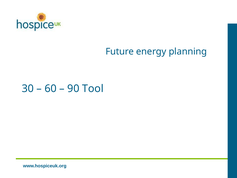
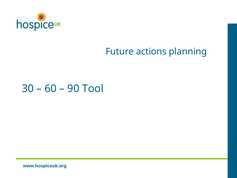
energy: energy -> actions (151, 51)
